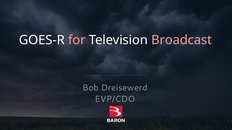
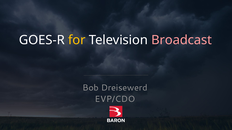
for colour: pink -> yellow (77, 40)
